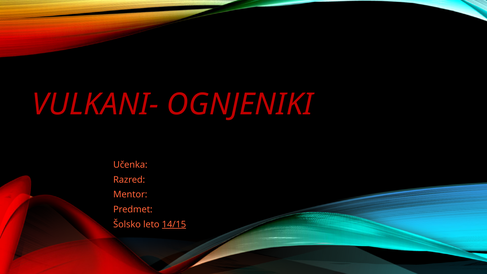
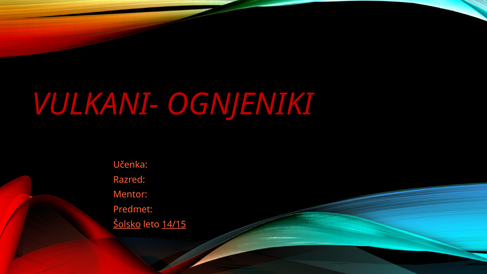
Šolsko underline: none -> present (127, 224)
